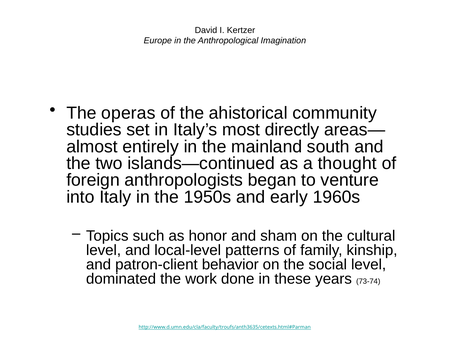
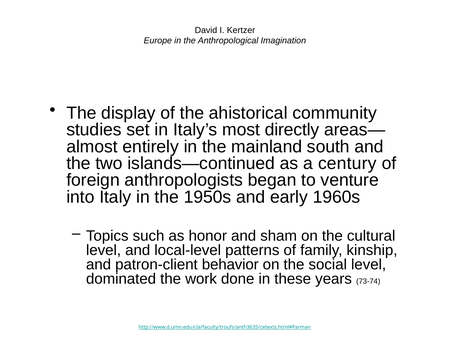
operas: operas -> display (128, 113)
thought: thought -> century (347, 164)
